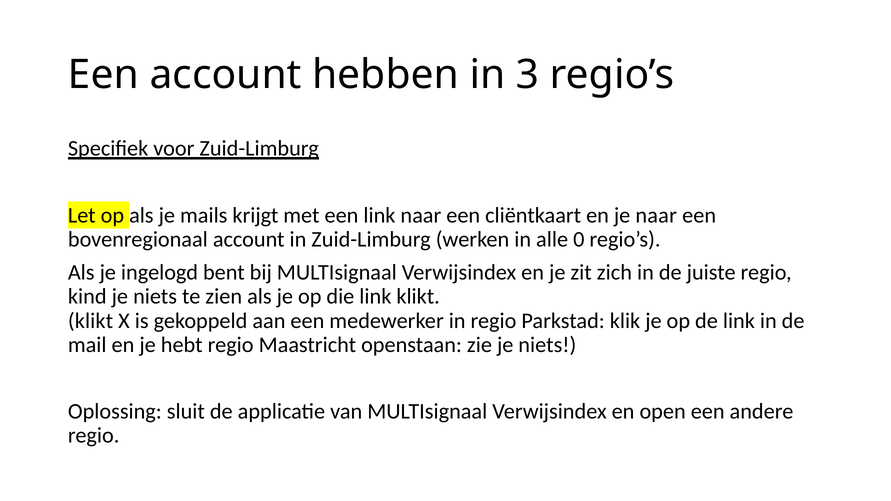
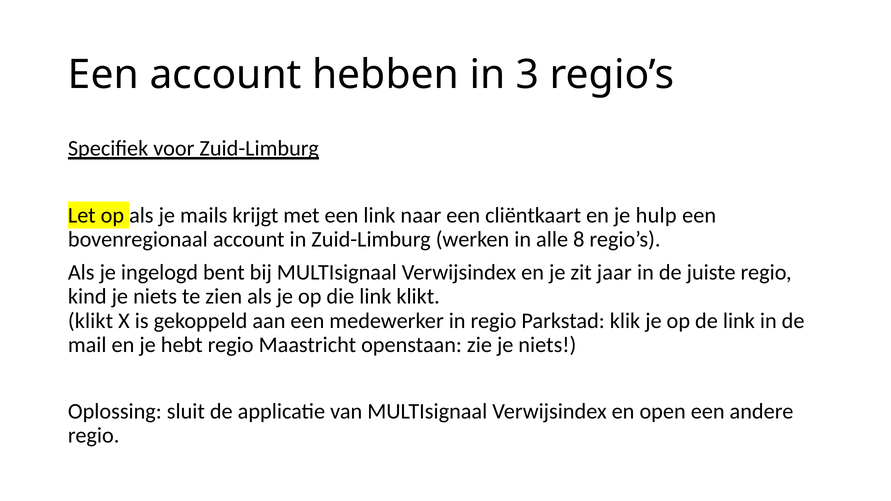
je naar: naar -> hulp (656, 215)
0: 0 -> 8 (579, 239)
zich: zich -> jaar (614, 273)
